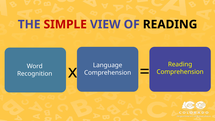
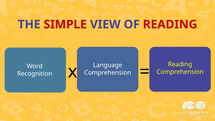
READING colour: black -> red (170, 24)
